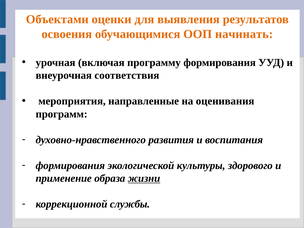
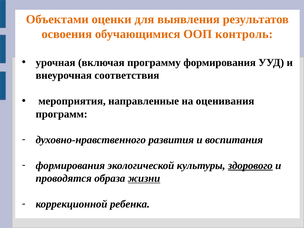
начинать: начинать -> контроль (244, 34)
здорового underline: none -> present (250, 165)
применение: применение -> проводятся (64, 178)
службы: службы -> ребенка (130, 204)
